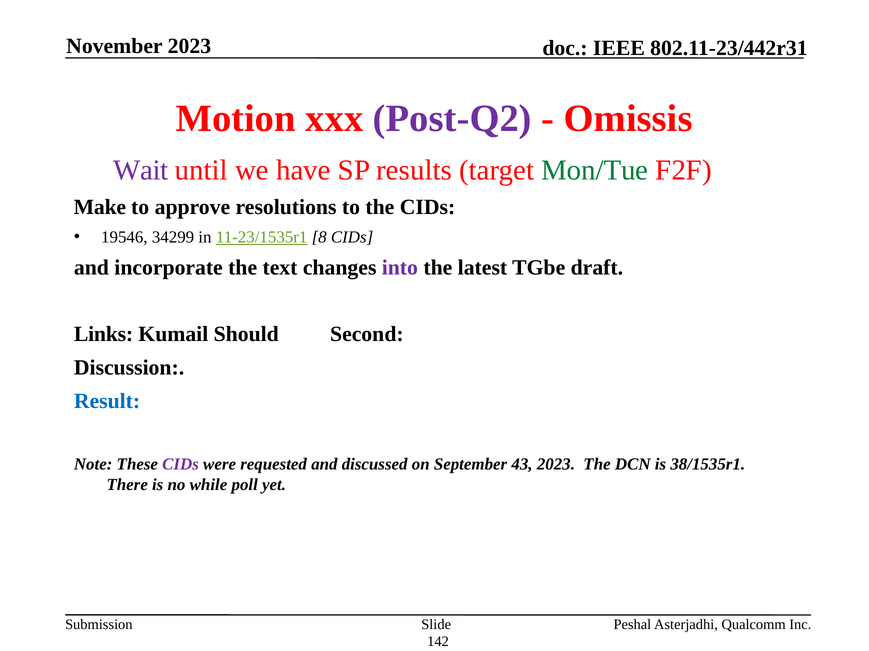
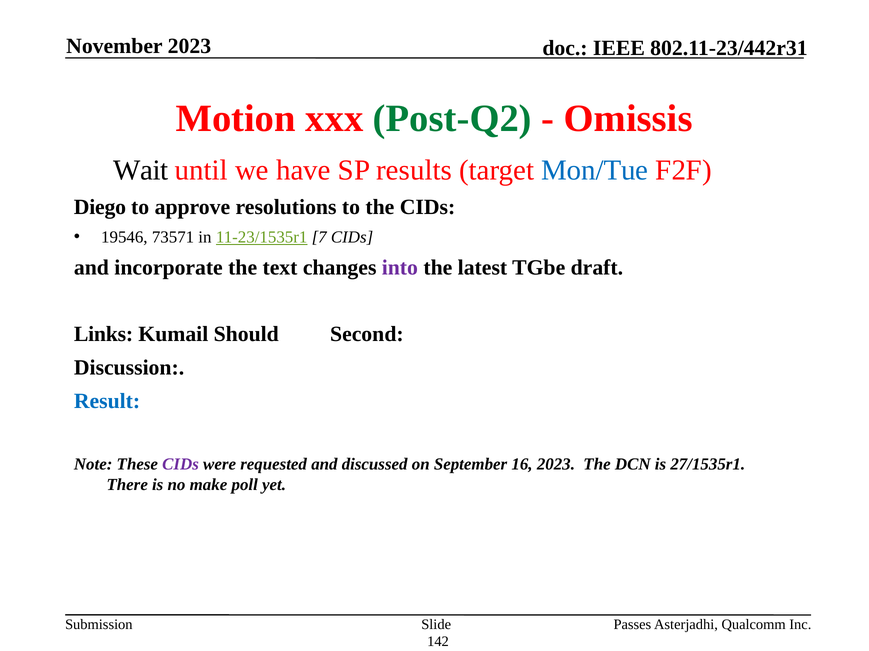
Post-Q2 colour: purple -> green (452, 118)
Wait colour: purple -> black (141, 170)
Mon/Tue colour: green -> blue (595, 170)
Make: Make -> Diego (100, 207)
34299: 34299 -> 73571 (173, 237)
8: 8 -> 7 (319, 237)
43: 43 -> 16 (522, 465)
38/1535r1: 38/1535r1 -> 27/1535r1 (708, 465)
while: while -> make (208, 485)
Peshal: Peshal -> Passes (632, 625)
